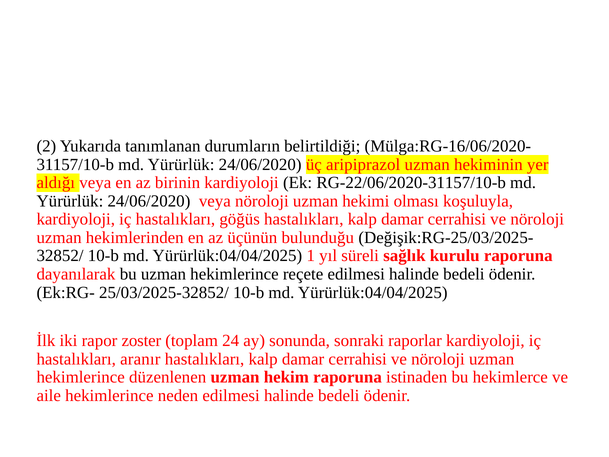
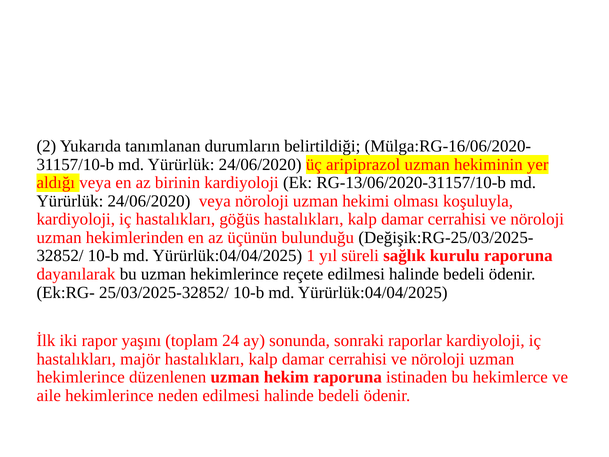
RG-22/06/2020-31157/10-b: RG-22/06/2020-31157/10-b -> RG-13/06/2020-31157/10-b (411, 183)
zoster: zoster -> yaşını (141, 341)
aranır: aranır -> majör (140, 359)
